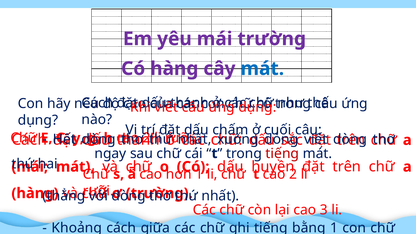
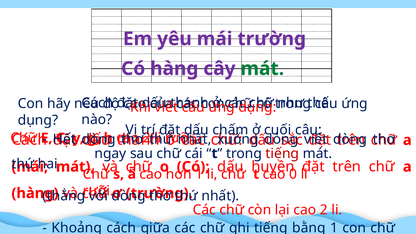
mát colour: blue -> green (262, 69)
2: 2 -> 0 (293, 174)
lại cao 3: 3 -> 2 (324, 210)
